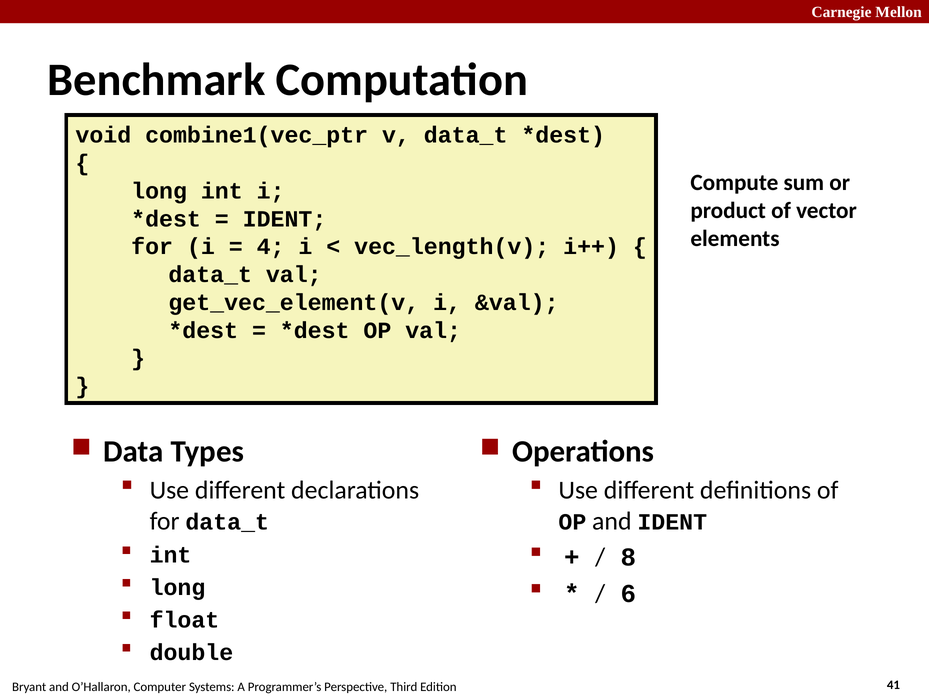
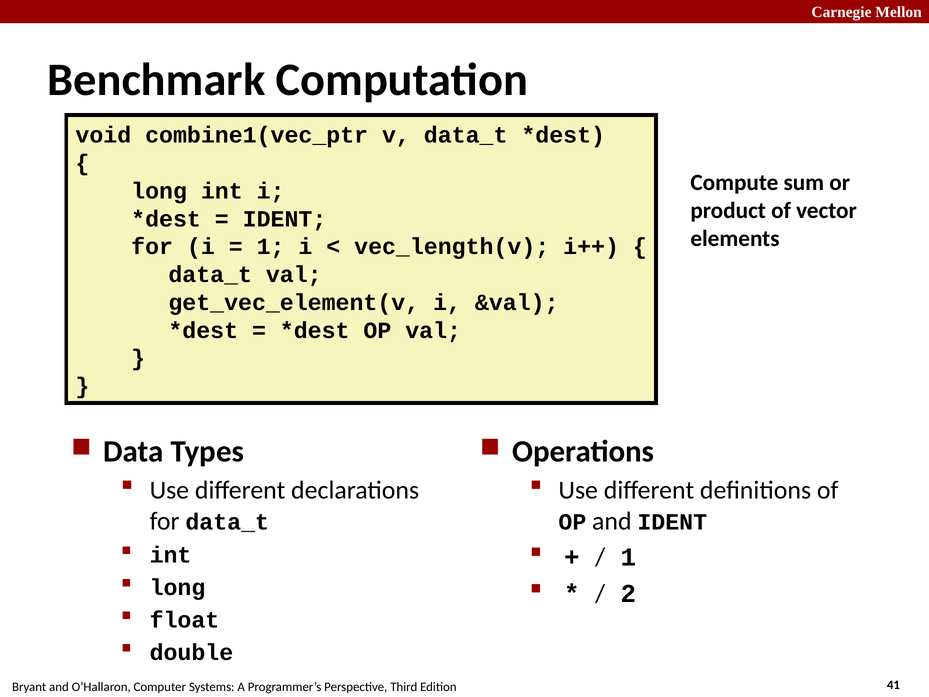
4: 4 -> 1 (271, 247)
8: 8 -> 1 (628, 557)
6: 6 -> 2 (628, 593)
